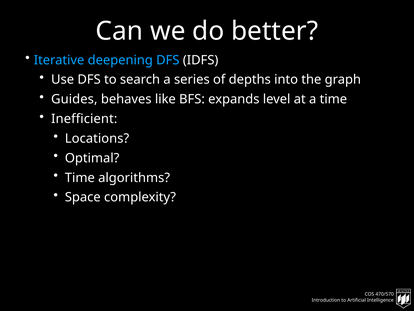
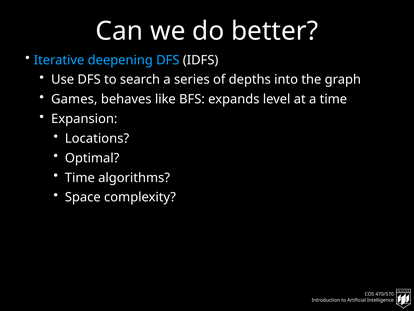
Guides: Guides -> Games (74, 99)
Inefficient: Inefficient -> Expansion (84, 119)
